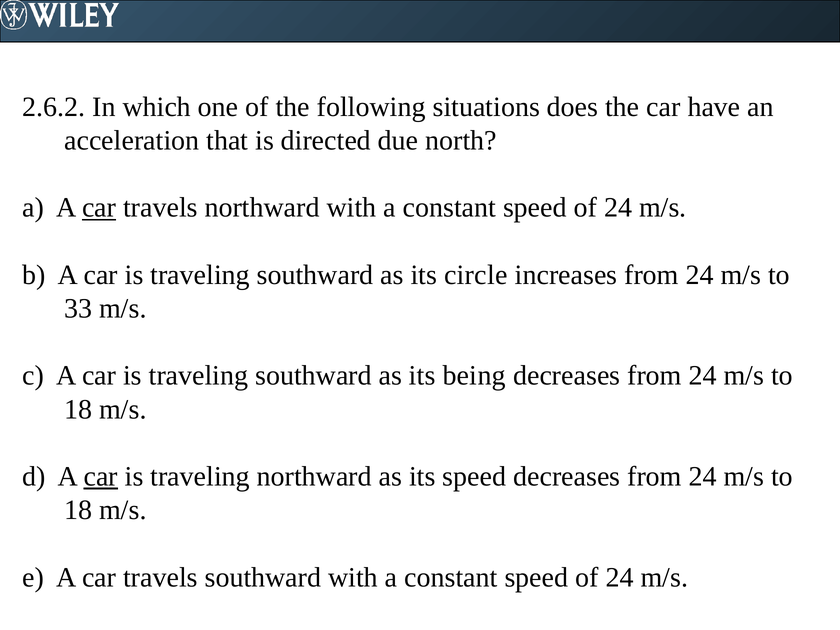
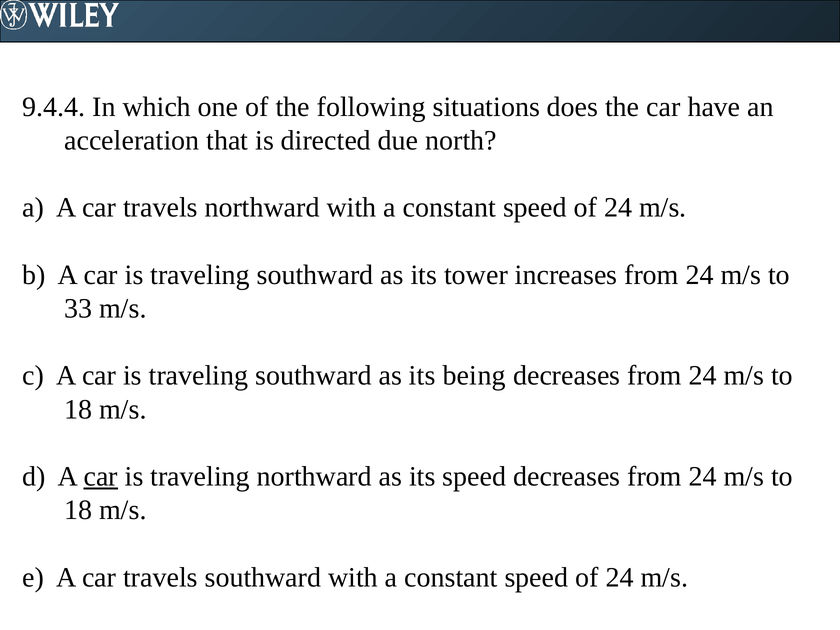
2.6.2: 2.6.2 -> 9.4.4 (54, 107)
car underline: present -> none (99, 208)
circle: circle -> tower (476, 275)
